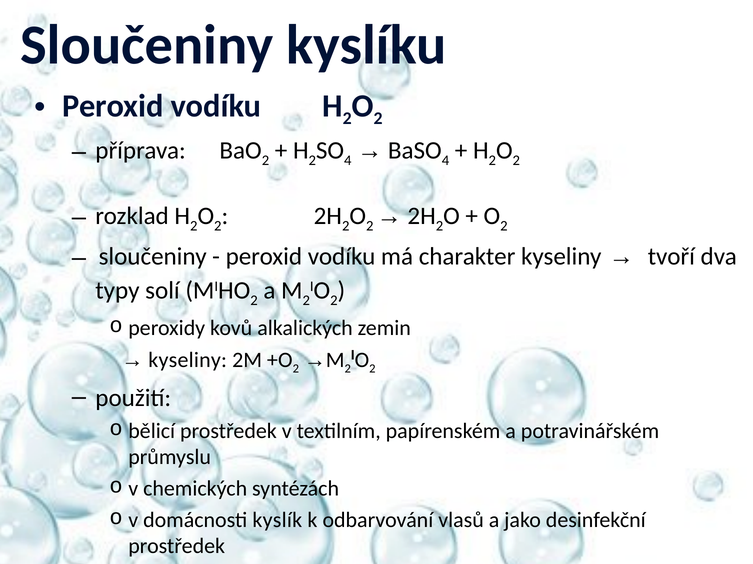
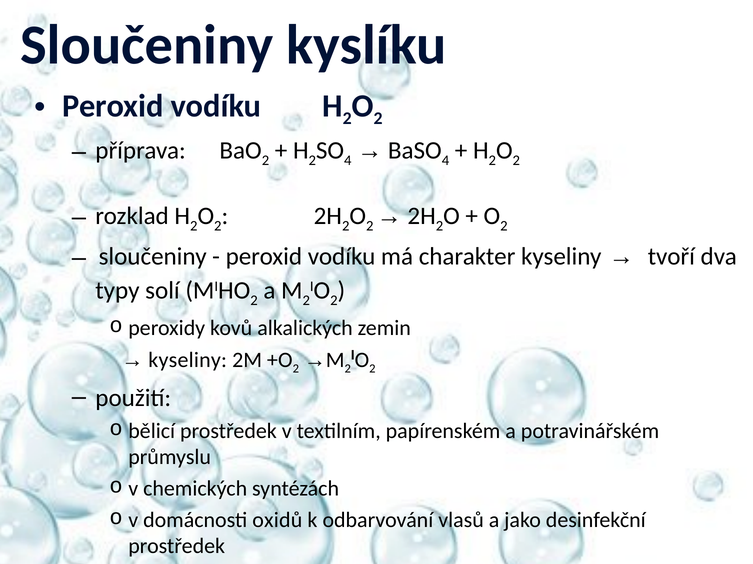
kyslík: kyslík -> oxidů (277, 521)
